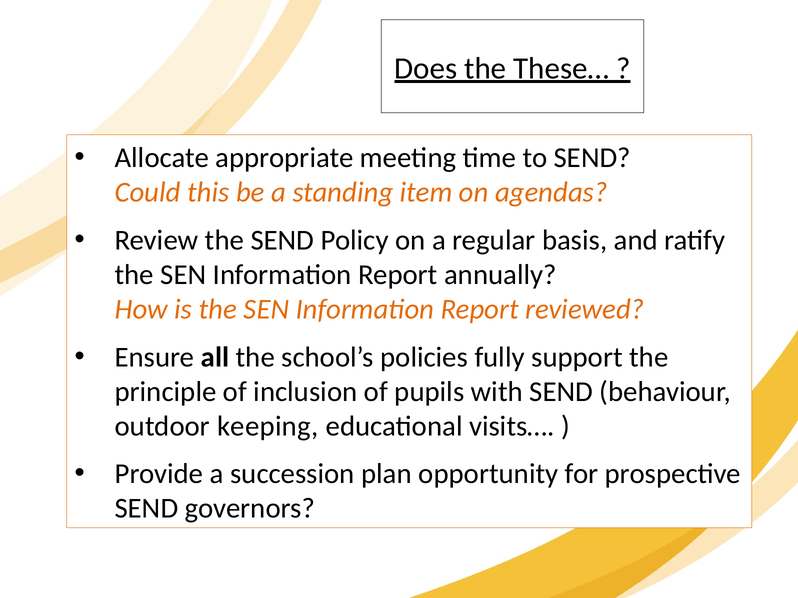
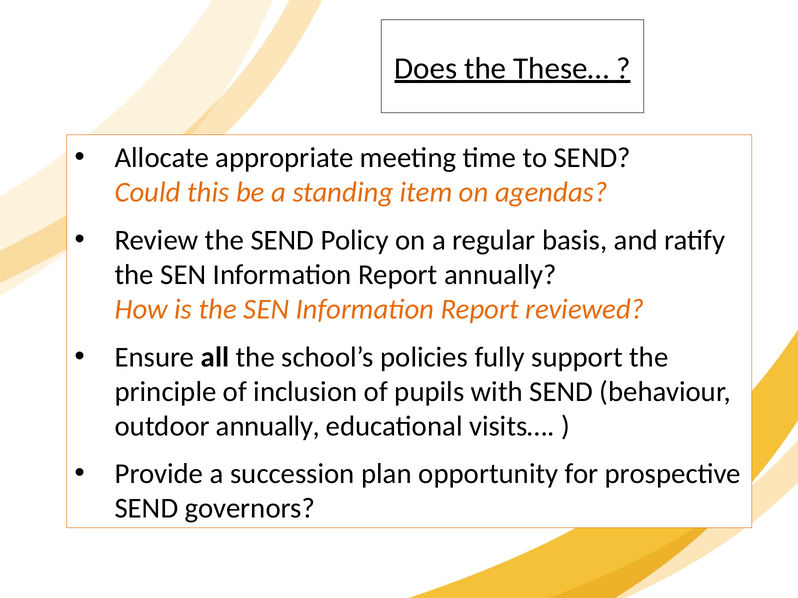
outdoor keeping: keeping -> annually (268, 427)
